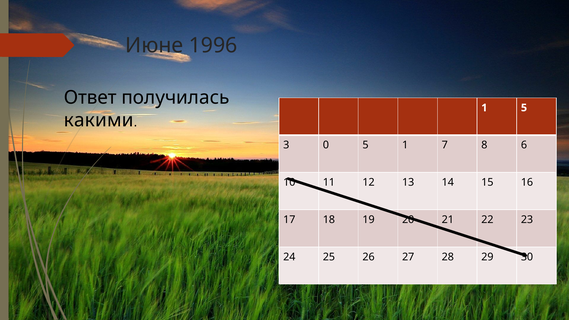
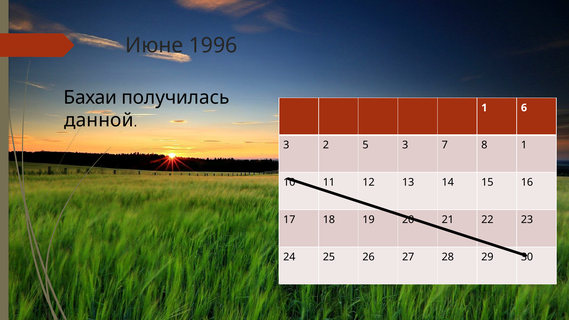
Ответ: Ответ -> Бахаи (90, 97)
1 5: 5 -> 6 (524, 108)
какими: какими -> данной (99, 120)
0: 0 -> 2 (326, 145)
5 1: 1 -> 3 (405, 145)
8 6: 6 -> 1 (524, 145)
